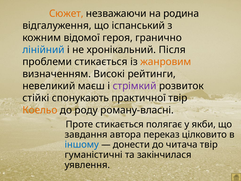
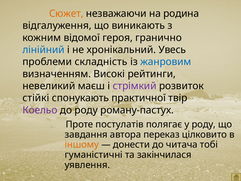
іспанський: іспанський -> виникають (138, 26)
Після: Після -> Увесь (172, 50)
проблеми стикається: стикається -> складність (101, 62)
жанровим colour: orange -> blue (166, 62)
Коельо colour: orange -> purple (40, 110)
роману-власні: роману-власні -> роману-пастух (137, 110)
Проте стикається: стикається -> постулатів (120, 124)
у якби: якби -> роду (204, 124)
іншому colour: blue -> orange (82, 144)
читача твір: твір -> тобі (209, 144)
